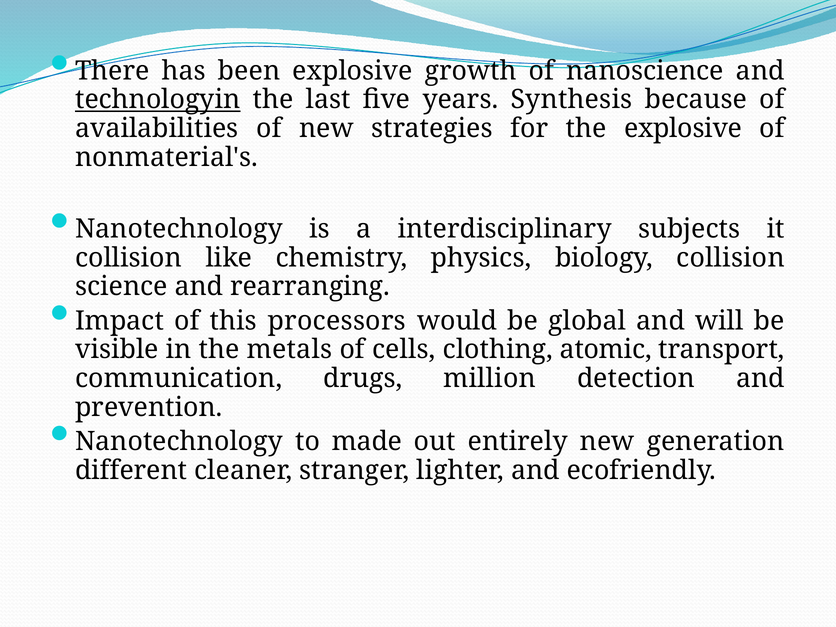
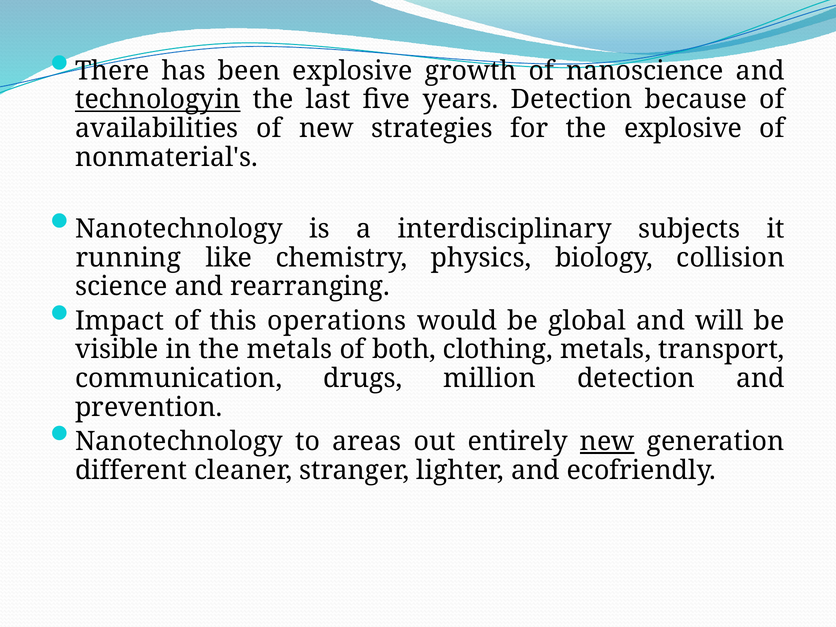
years Synthesis: Synthesis -> Detection (572, 100)
collision: collision -> running (128, 258)
processors: processors -> operations (337, 321)
cells: cells -> both (404, 350)
clothing atomic: atomic -> metals (606, 350)
made: made -> areas (367, 442)
new underline: none -> present (607, 442)
